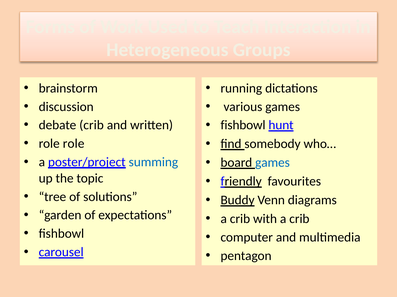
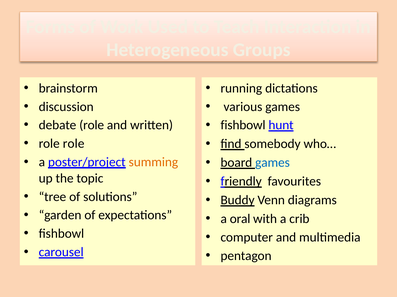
debate crib: crib -> role (92, 125)
summing colour: blue -> orange (153, 162)
crib: crib -> oral (240, 219)
